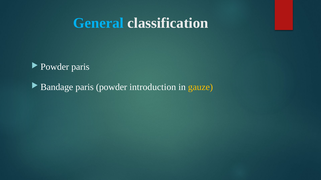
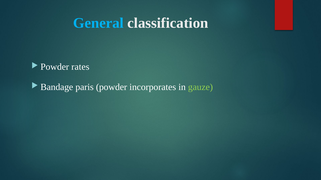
Powder paris: paris -> rates (80, 67)
introduction: introduction -> incorporates (153, 87)
gauze colour: yellow -> light green (200, 87)
